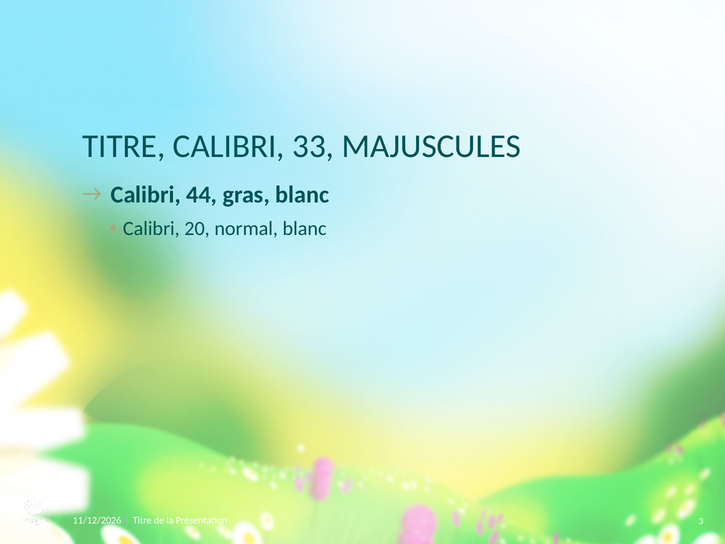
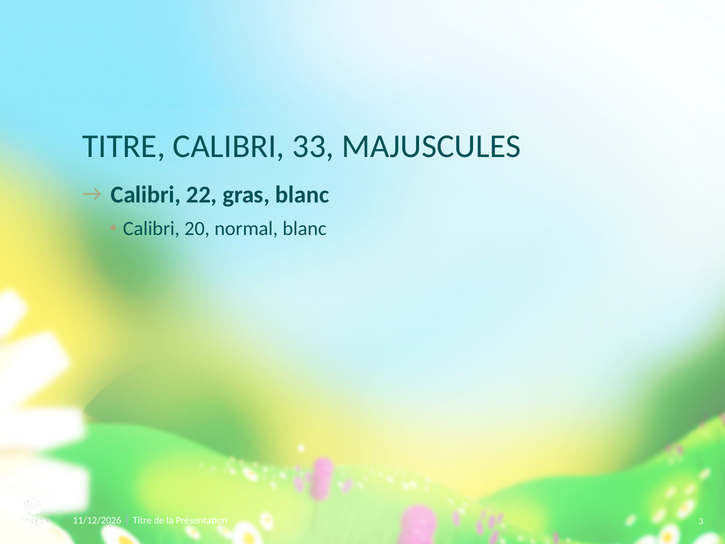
44: 44 -> 22 (202, 195)
